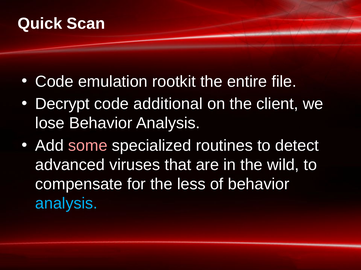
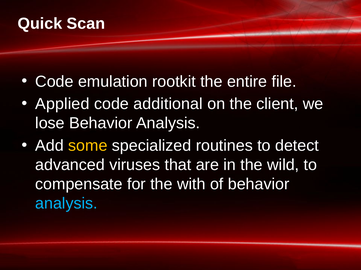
Decrypt: Decrypt -> Applied (62, 104)
some colour: pink -> yellow (88, 146)
less: less -> with (191, 185)
